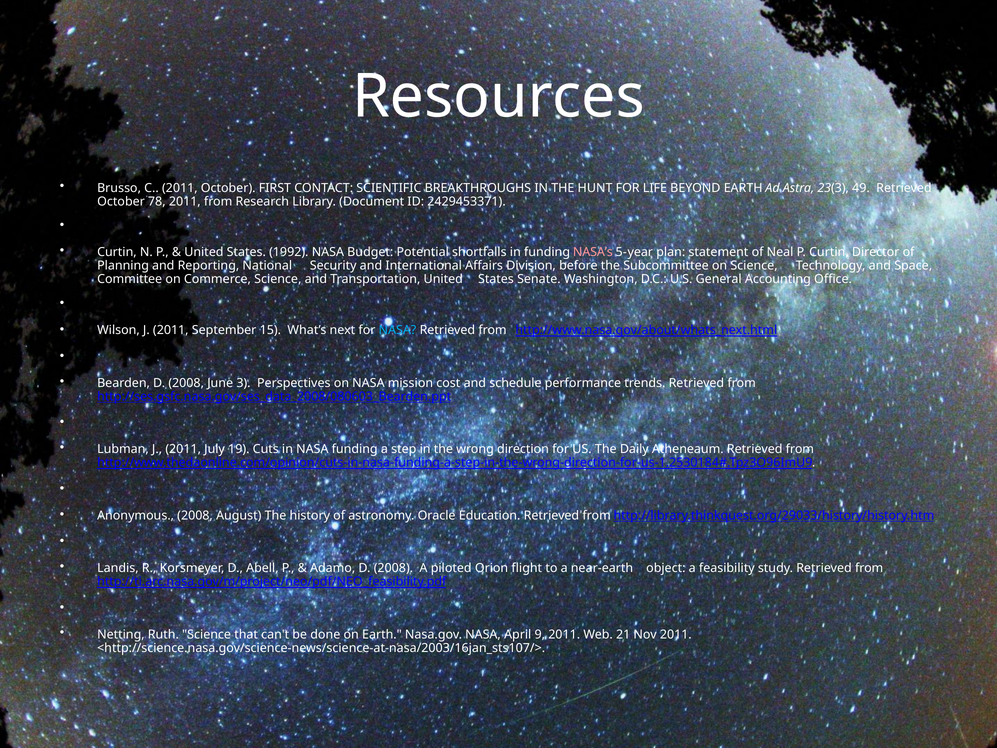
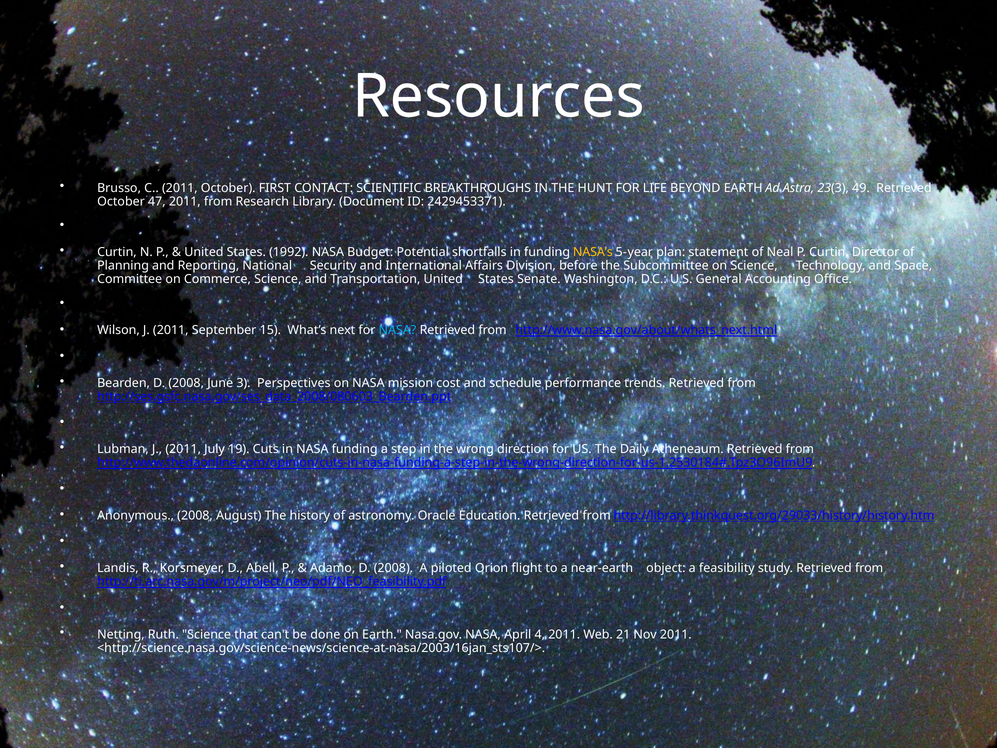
78: 78 -> 47 (157, 201)
NASA’s colour: pink -> yellow (593, 252)
9: 9 -> 4 (540, 634)
